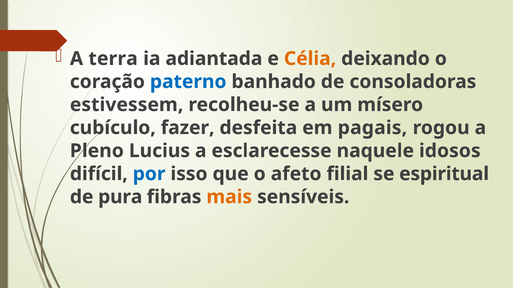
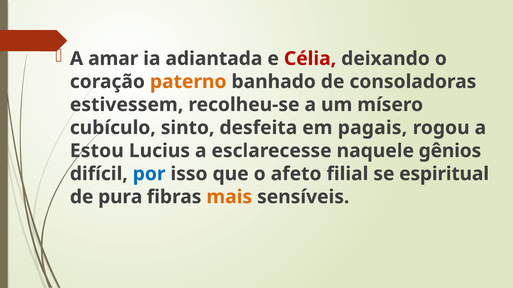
terra: terra -> amar (113, 59)
Célia colour: orange -> red (310, 59)
paterno colour: blue -> orange (188, 82)
fazer: fazer -> sinto (188, 128)
Pleno: Pleno -> Estou (97, 151)
idosos: idosos -> gênios (450, 151)
